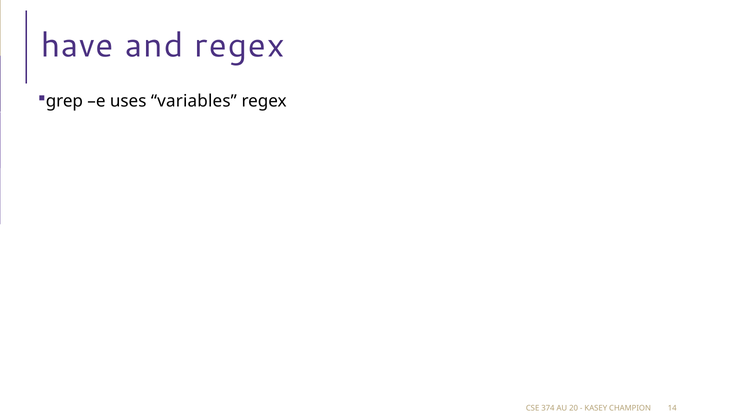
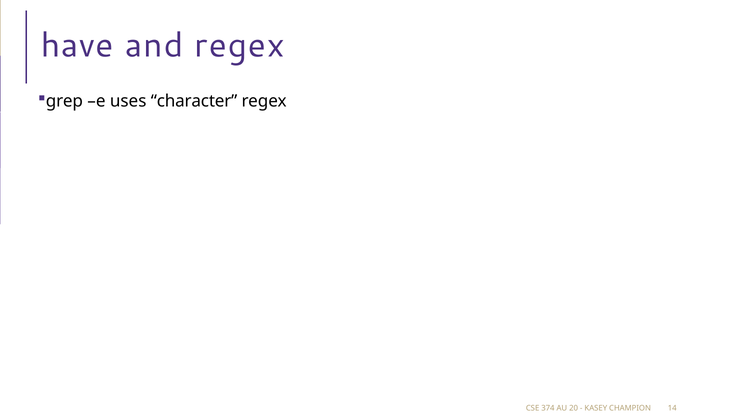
variables: variables -> character (194, 101)
